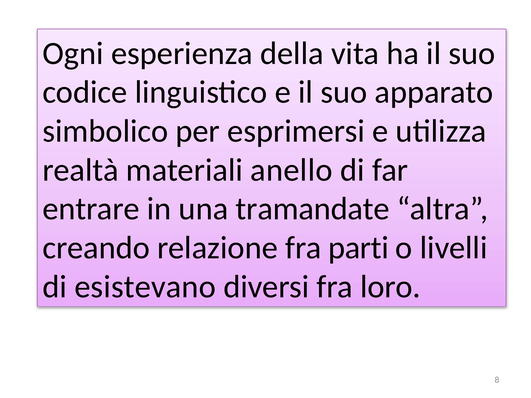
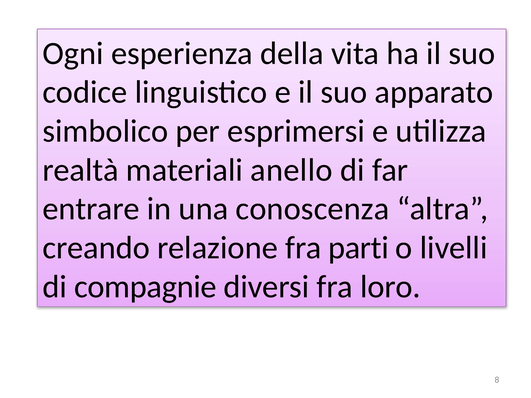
tramandate: tramandate -> conoscenza (313, 209)
esistevano: esistevano -> compagnie (145, 287)
